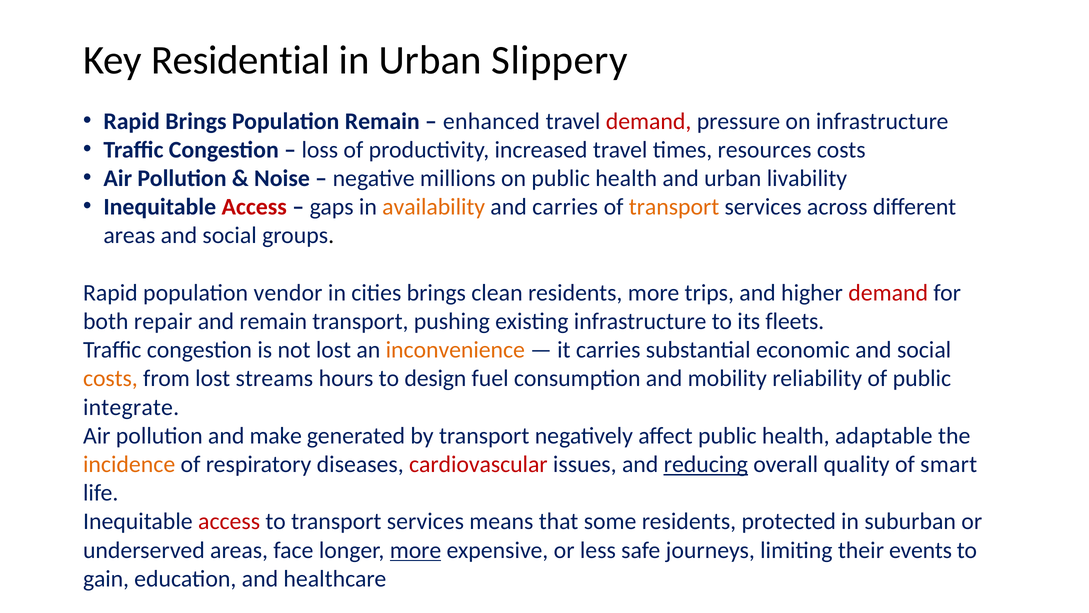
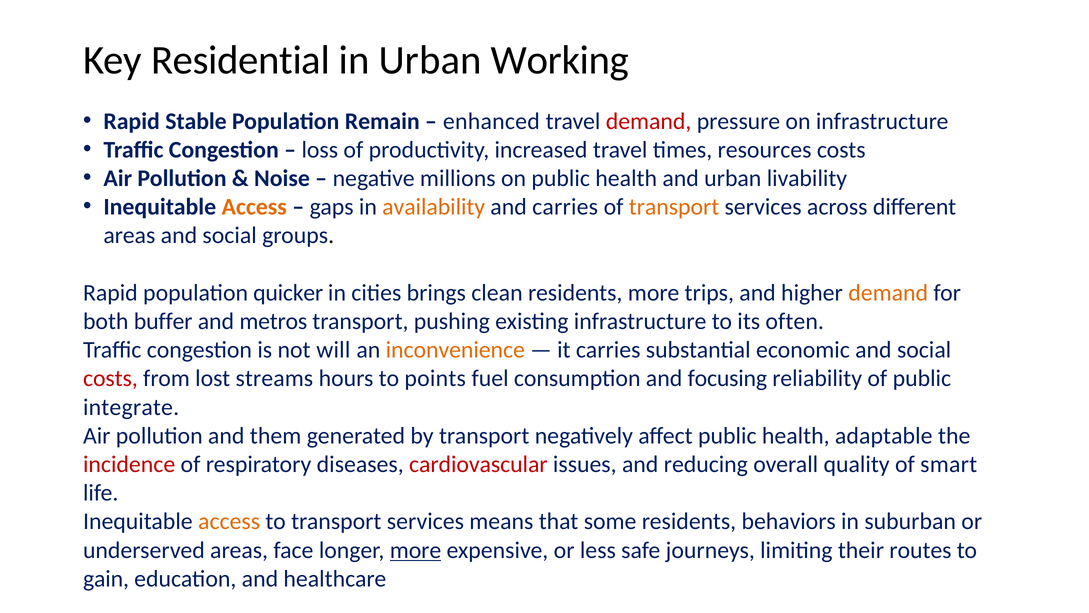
Slippery: Slippery -> Working (560, 60)
Rapid Brings: Brings -> Stable (196, 121)
Access colour: red -> orange (254, 207)
vendor: vendor -> quicker (288, 293)
demand colour: red -> orange (888, 293)
repair: repair -> buffer (163, 321)
and remain: remain -> metros (273, 321)
fleets: fleets -> often (795, 321)
not lost: lost -> will (333, 350)
costs colour: orange -> red (110, 378)
design: design -> points (435, 378)
mobility: mobility -> focusing (727, 378)
make: make -> them (276, 435)
incidence colour: orange -> red (129, 464)
reducing underline: present -> none (706, 464)
access colour: red -> orange (229, 521)
protected: protected -> behaviors (789, 521)
events: events -> routes (920, 550)
